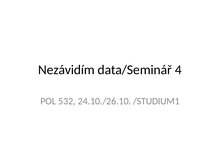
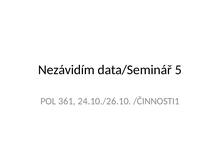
4: 4 -> 5 (178, 70)
532: 532 -> 361 (67, 101)
/STUDIUM1: /STUDIUM1 -> /ČINNOSTI1 (156, 101)
